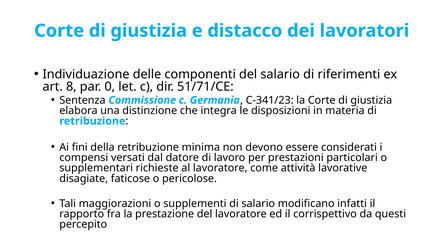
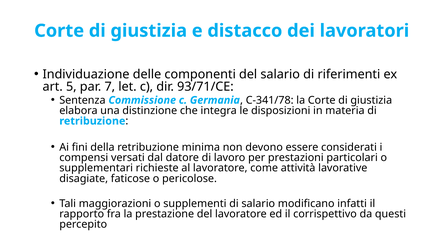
8: 8 -> 5 (71, 87)
0: 0 -> 7 (110, 87)
51/71/CE: 51/71/CE -> 93/71/CE (205, 87)
C-341/23: C-341/23 -> C-341/78 (270, 100)
